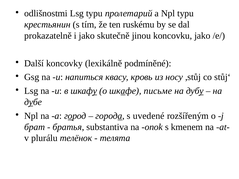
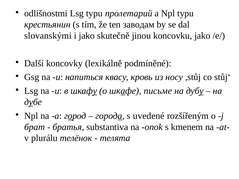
ruskému: ruskému -> заводам (139, 25)
prokazatelně: prokazatelně -> slovanskými (48, 36)
